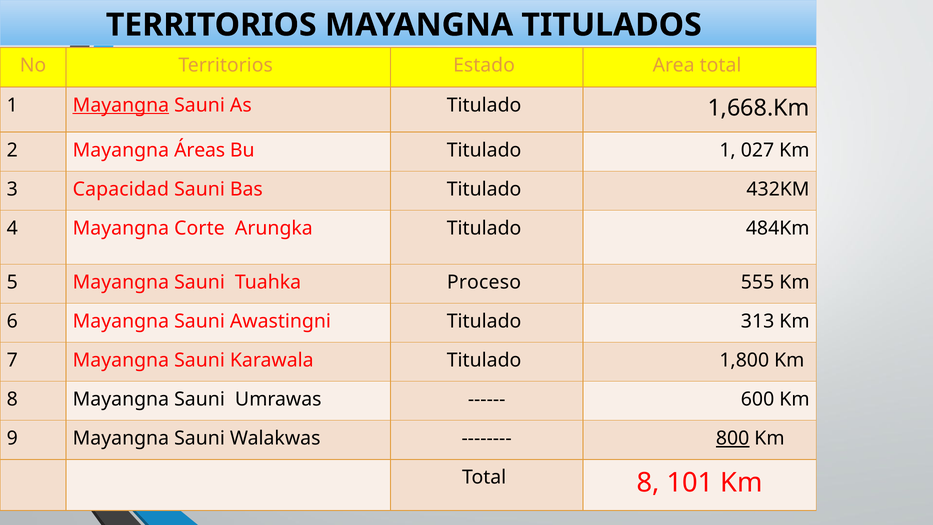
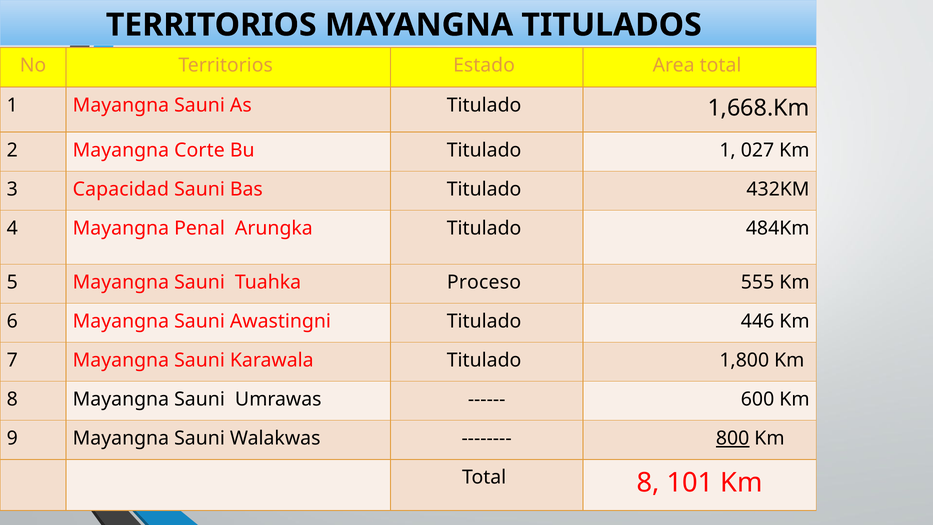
Mayangna underline: present -> none (121, 105)
Áreas: Áreas -> Corte (199, 150)
Corte: Corte -> Penal (200, 228)
313: 313 -> 446 (758, 321)
